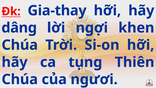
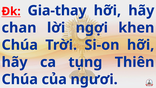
dâng: dâng -> chan (19, 28)
